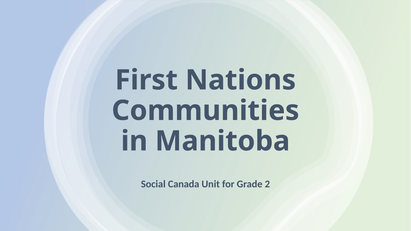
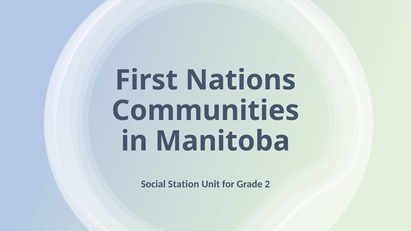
Canada: Canada -> Station (184, 184)
